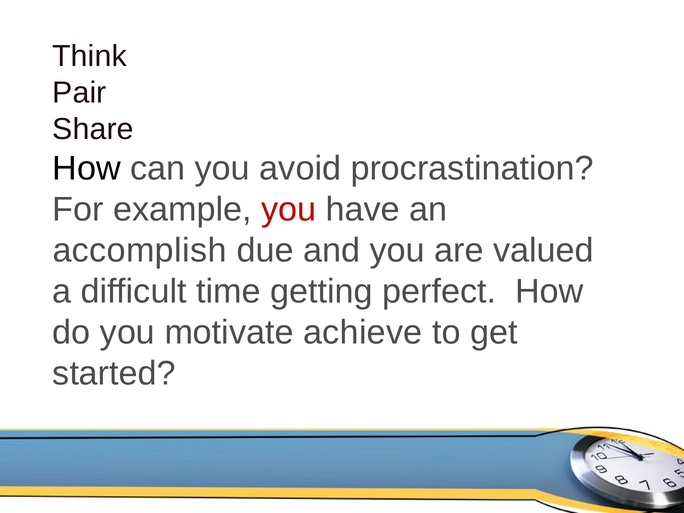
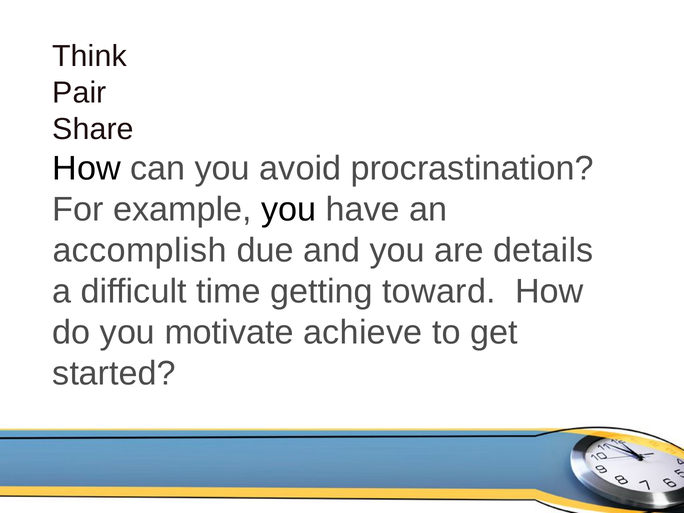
you colour: red -> black (289, 209)
valued: valued -> details (543, 250)
perfect: perfect -> toward (439, 291)
